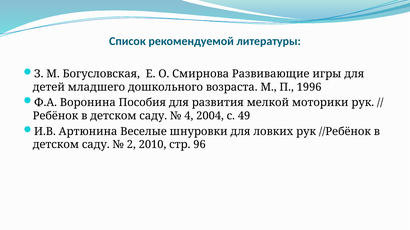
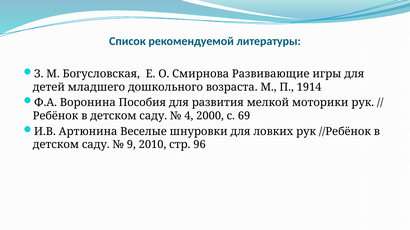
1996: 1996 -> 1914 (309, 87)
2004: 2004 -> 2000 (210, 116)
49: 49 -> 69 (244, 116)
2: 2 -> 9 (131, 145)
